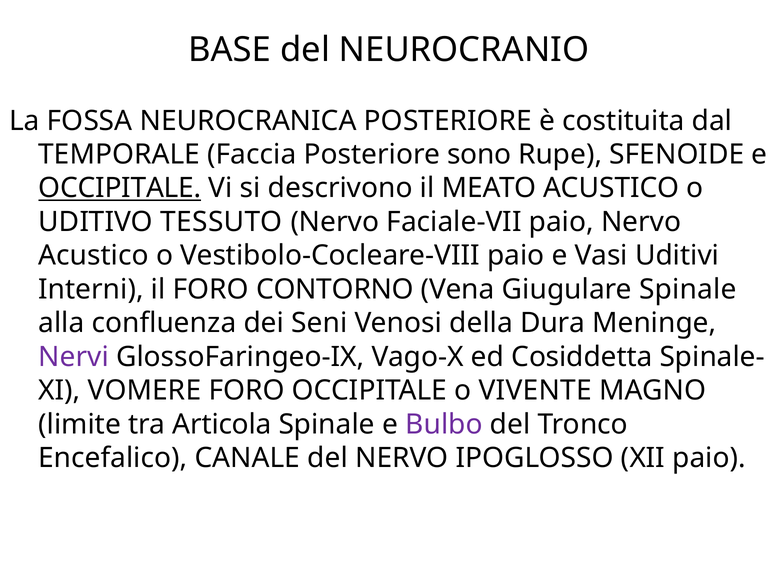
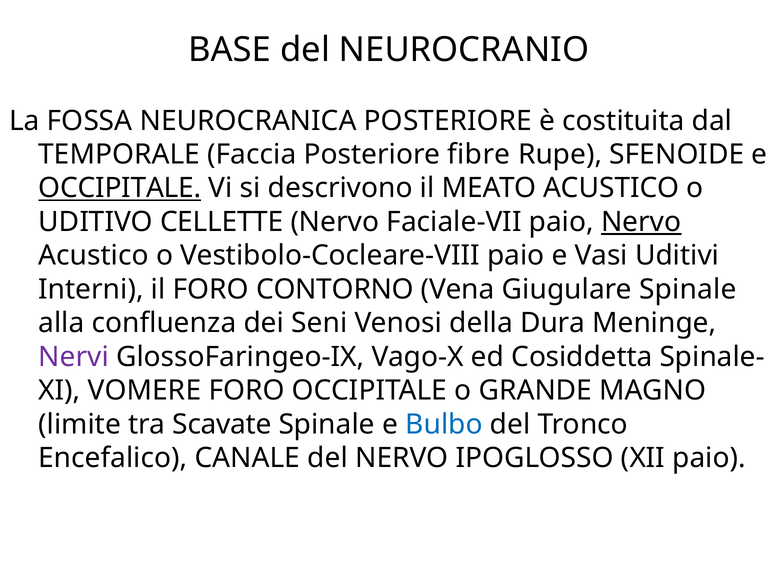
sono: sono -> fibre (479, 155)
TESSUTO: TESSUTO -> CELLETTE (222, 222)
Nervo underline: none -> present (641, 222)
VIVENTE: VIVENTE -> GRANDE (535, 391)
Articola: Articola -> Scavate (222, 424)
Bulbo colour: purple -> blue (444, 424)
